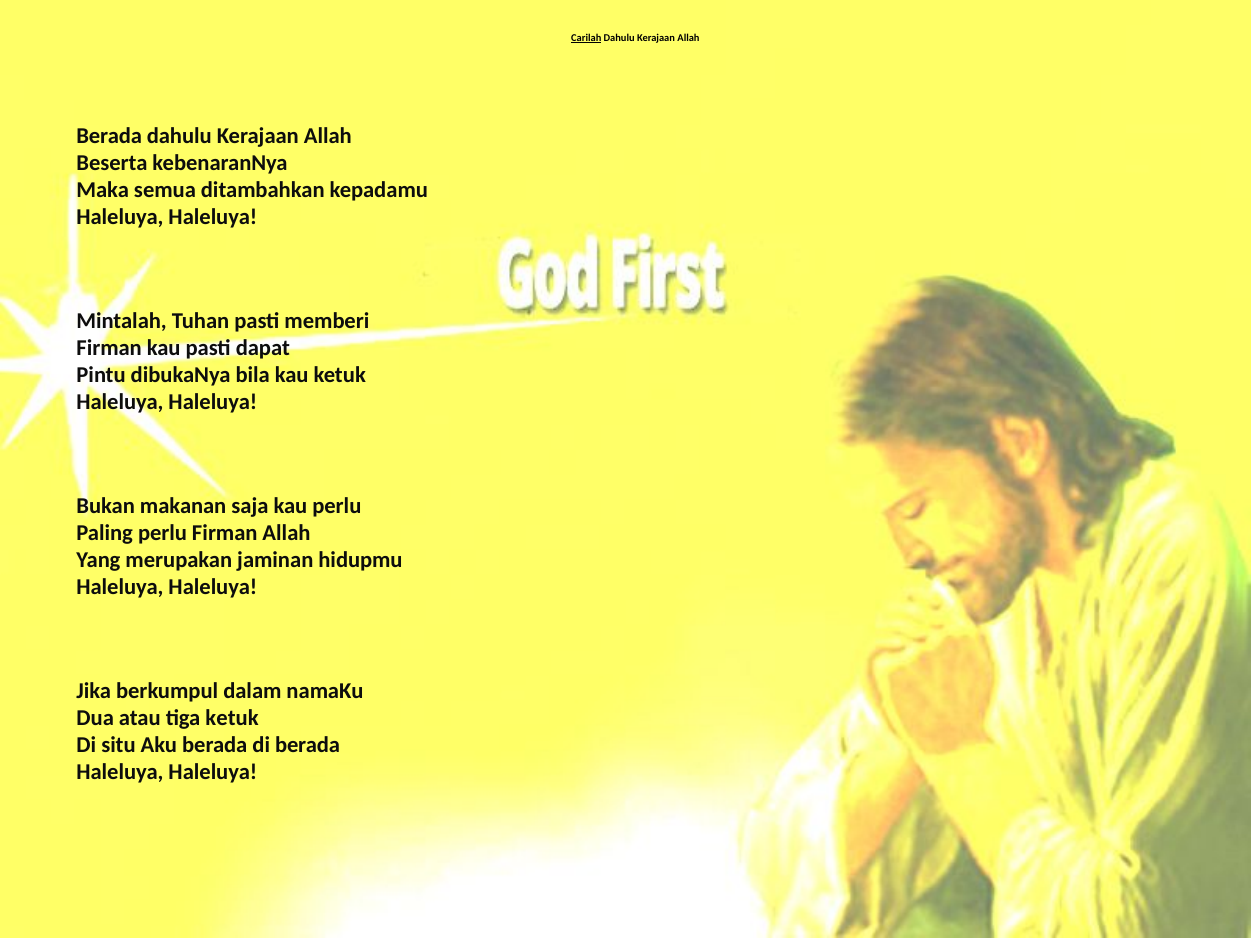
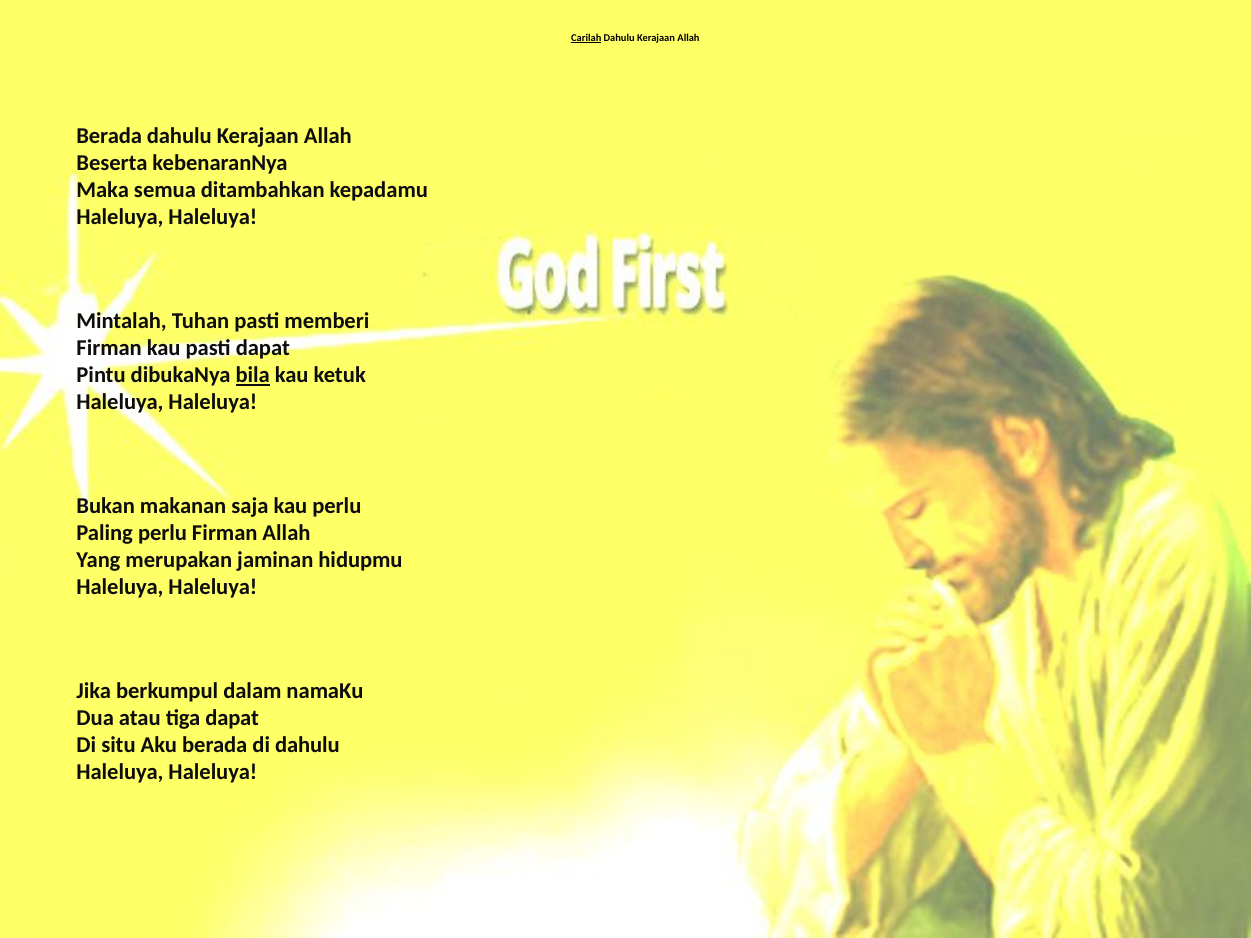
bila underline: none -> present (253, 375)
tiga ketuk: ketuk -> dapat (232, 718)
di berada: berada -> dahulu (307, 745)
